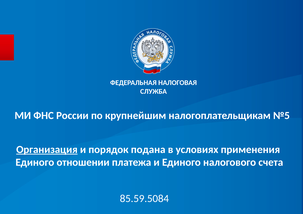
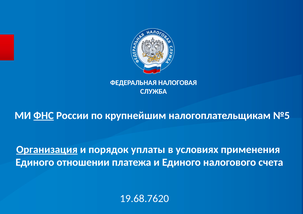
ФНС underline: none -> present (44, 116)
подана: подана -> уплаты (148, 150)
85.59.5084: 85.59.5084 -> 19.68.7620 (144, 199)
